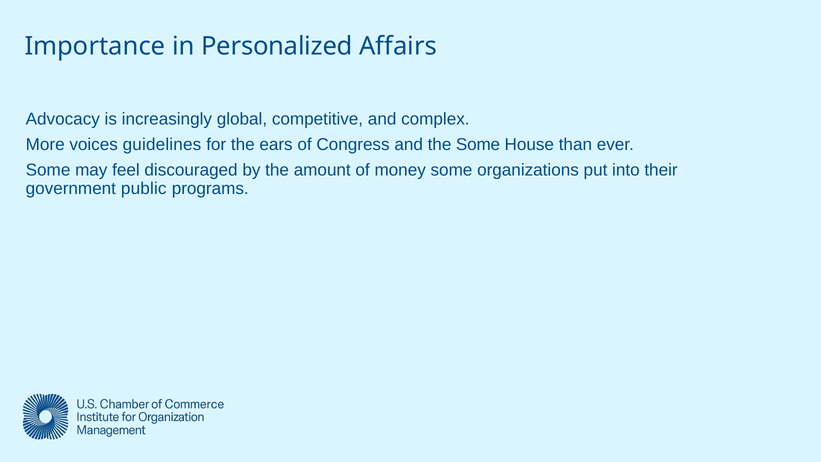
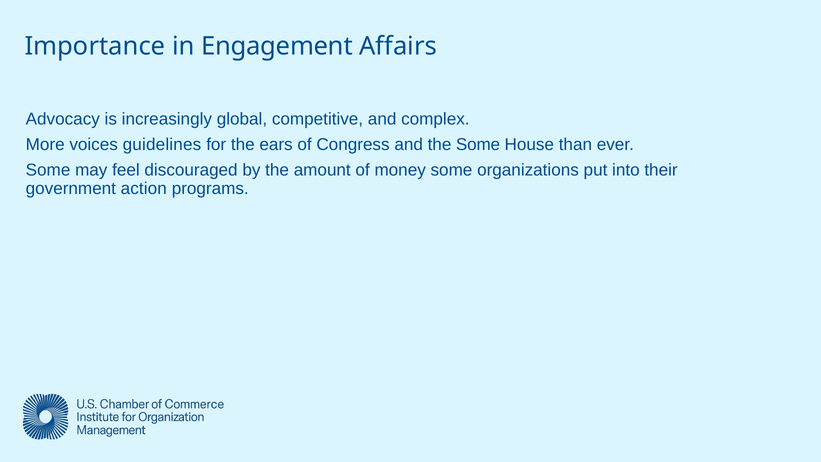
Personalized: Personalized -> Engagement (277, 46)
public: public -> action (144, 189)
